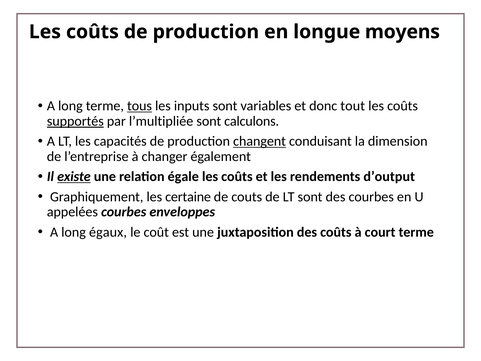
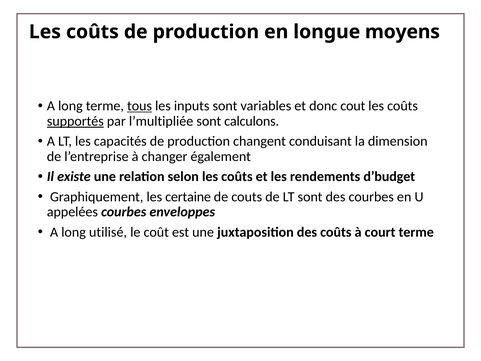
tout: tout -> cout (353, 106)
changent underline: present -> none (260, 141)
existe underline: present -> none (74, 177)
égale: égale -> selon (183, 177)
d’output: d’output -> d’budget (389, 177)
égaux: égaux -> utilisé (108, 232)
